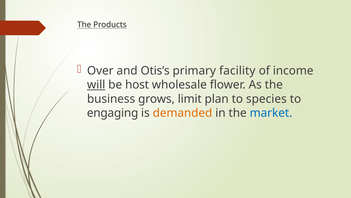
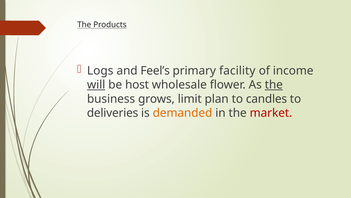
Over: Over -> Logs (100, 71)
Otis’s: Otis’s -> Feel’s (155, 71)
the underline: none -> present (274, 85)
species: species -> candles (266, 99)
engaging: engaging -> deliveries (113, 113)
market colour: blue -> red (271, 113)
